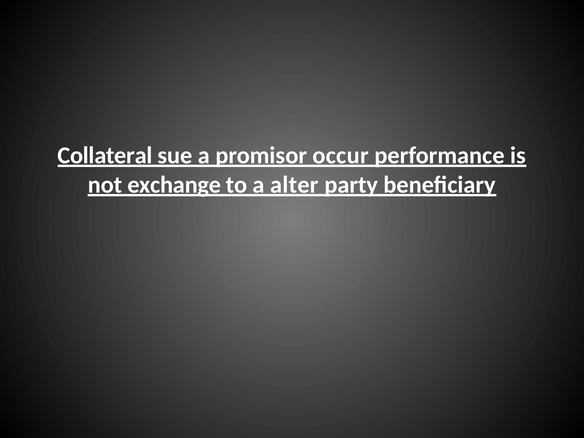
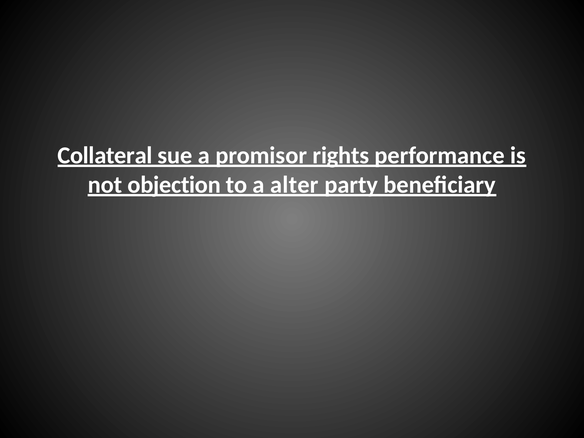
occur: occur -> rights (341, 155)
exchange: exchange -> objection (174, 185)
